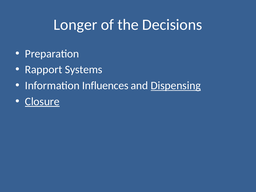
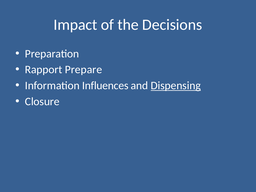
Longer: Longer -> Impact (75, 25)
Systems: Systems -> Prepare (84, 70)
Closure underline: present -> none (42, 102)
